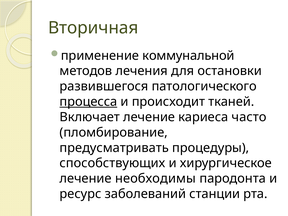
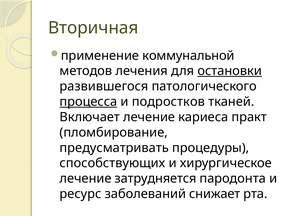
остановки underline: none -> present (230, 71)
происходит: происходит -> подростков (168, 102)
часто: часто -> практ (249, 117)
необходимы: необходимы -> затрудняется (156, 179)
станции: станции -> снижает (215, 194)
